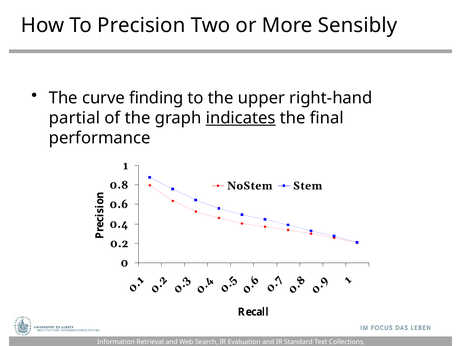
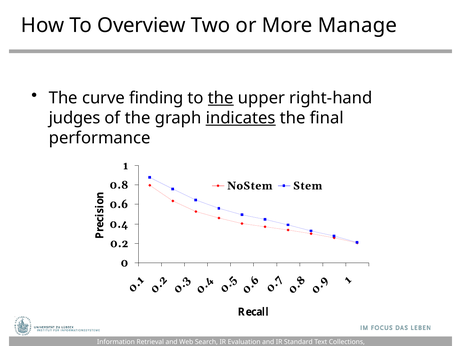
Precision: Precision -> Overview (141, 26)
Sensibly: Sensibly -> Manage (357, 26)
the underline: none -> present (221, 98)
partial: partial -> judges (75, 118)
